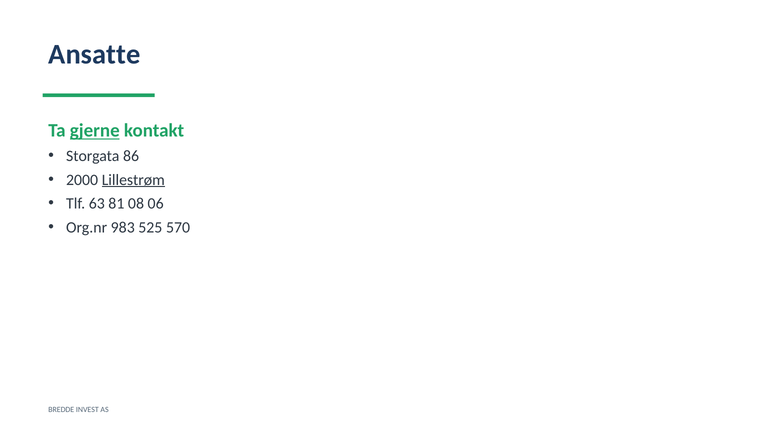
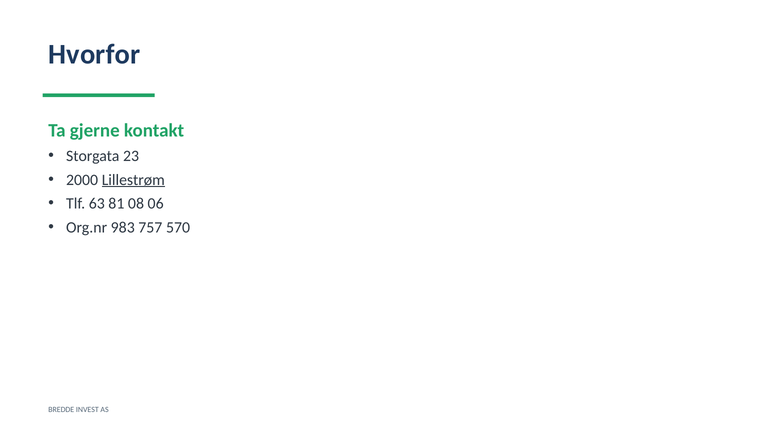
Ansatte: Ansatte -> Hvorfor (94, 54)
gjerne underline: present -> none (95, 131)
86: 86 -> 23 (131, 156)
525: 525 -> 757 (150, 227)
